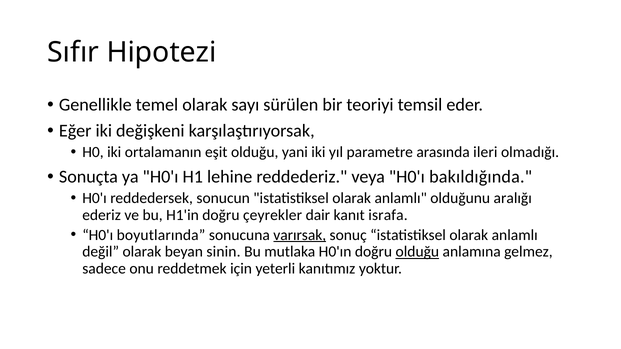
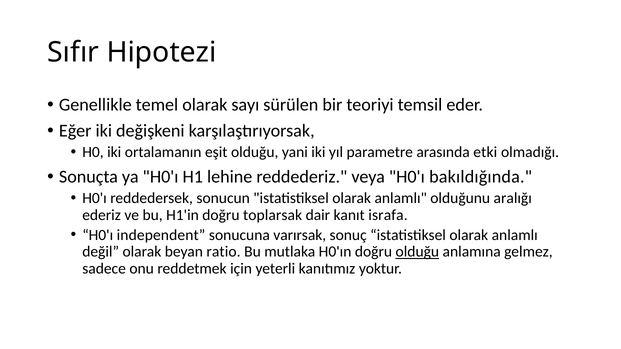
ileri: ileri -> etki (485, 152)
çeyrekler: çeyrekler -> toplarsak (273, 215)
boyutlarında: boyutlarında -> independent (161, 235)
varırsak underline: present -> none (300, 235)
sinin: sinin -> ratio (224, 252)
